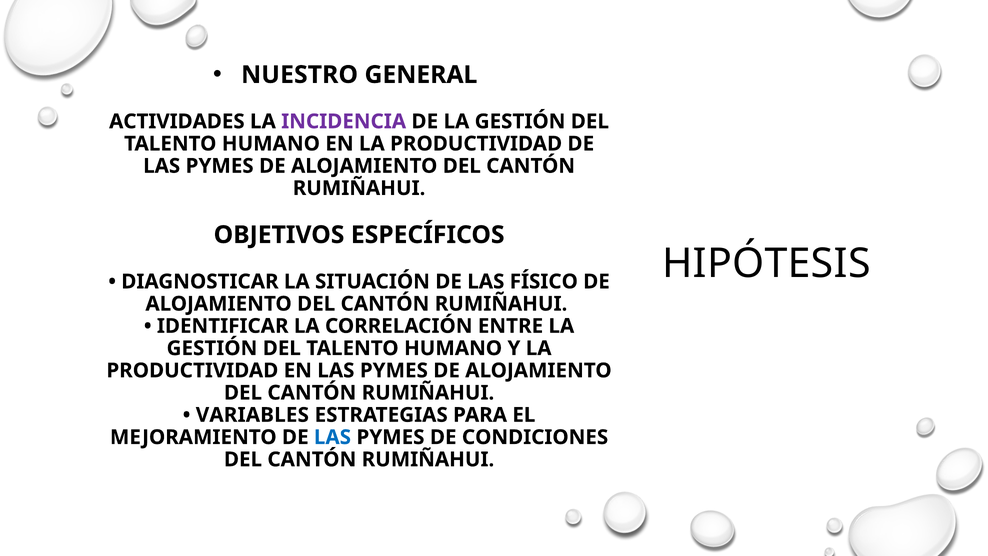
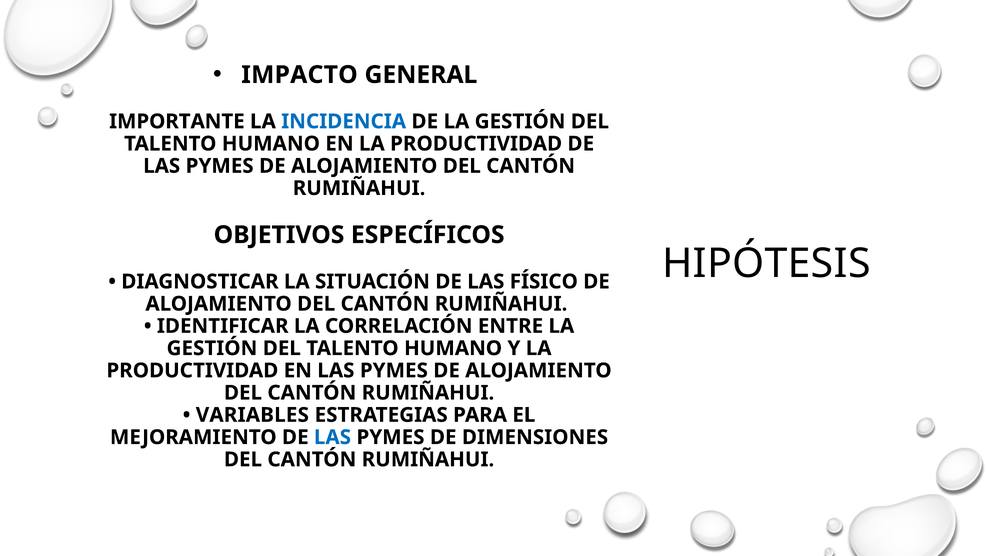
NUESTRO: NUESTRO -> IMPACTO (299, 75)
ACTIVIDADES: ACTIVIDADES -> IMPORTANTE (177, 121)
INCIDENCIA colour: purple -> blue (344, 121)
CONDICIONES: CONDICIONES -> DIMENSIONES (535, 437)
